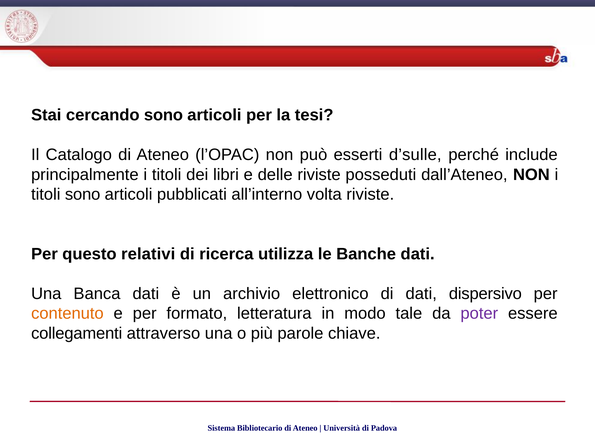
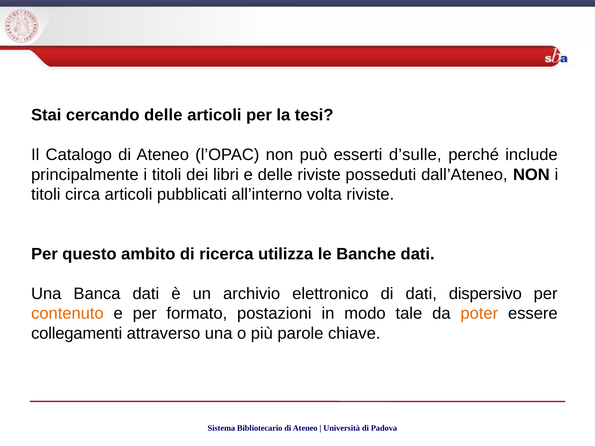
cercando sono: sono -> delle (163, 115)
titoli sono: sono -> circa (83, 195)
relativi: relativi -> ambito (148, 254)
letteratura: letteratura -> postazioni (274, 314)
poter colour: purple -> orange (479, 314)
